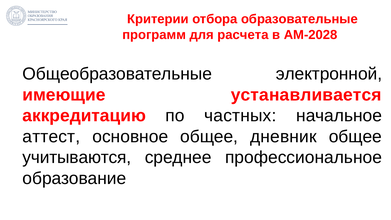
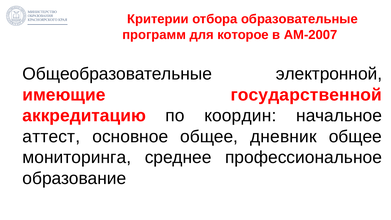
расчета: расчета -> которое (243, 35)
АМ-2028: АМ-2028 -> АМ-2007 (311, 35)
устанавливается: устанавливается -> государственной (306, 95)
частных: частных -> координ (240, 116)
учитываются: учитываются -> мониторинга (77, 157)
